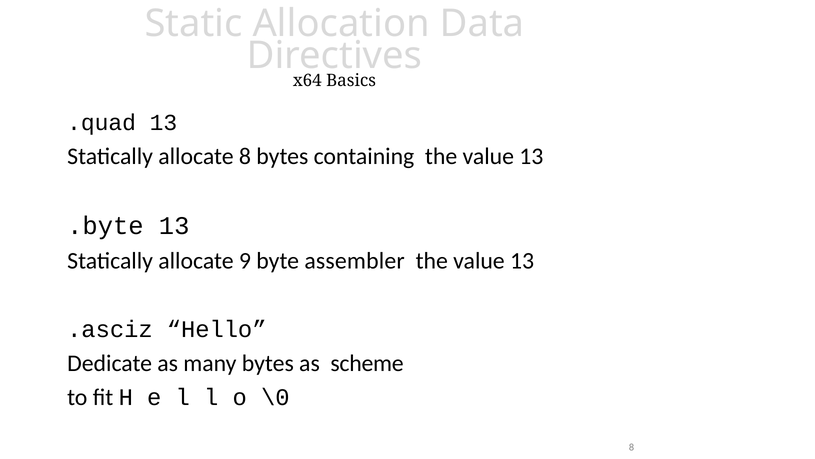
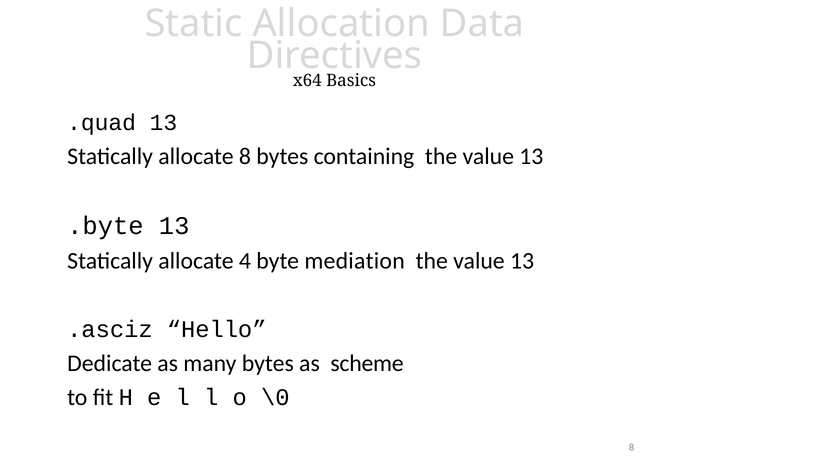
9: 9 -> 4 (245, 260)
assembler: assembler -> mediation (355, 260)
